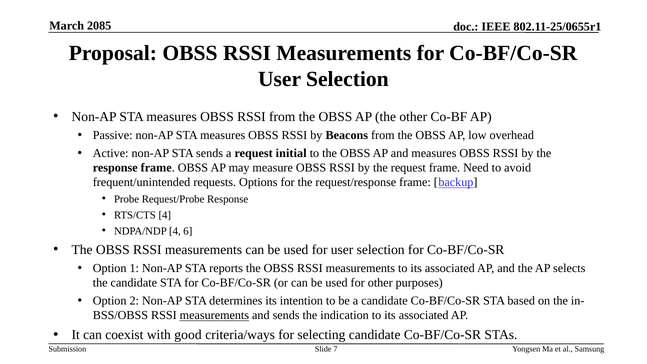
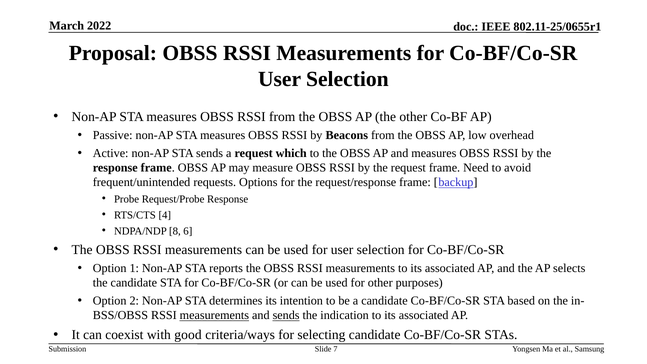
2085: 2085 -> 2022 (99, 26)
initial: initial -> which (291, 153)
NDPA/NDP 4: 4 -> 8 (175, 231)
sends underline: none -> present (286, 315)
